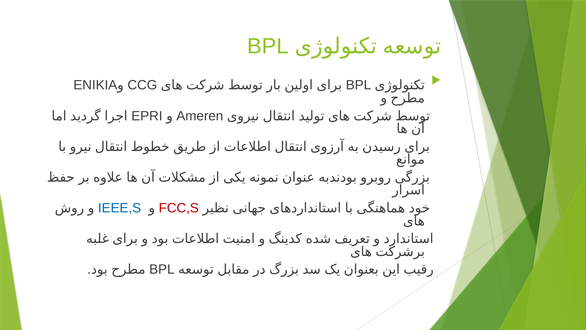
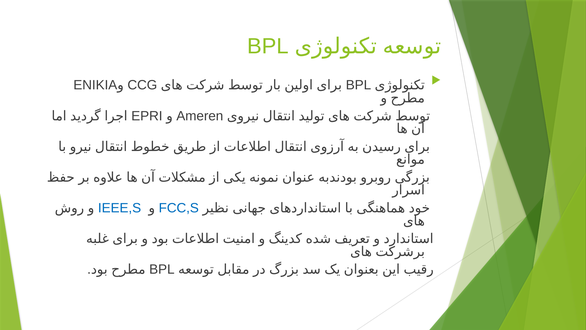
FCC,S colour: red -> blue (179, 208)
